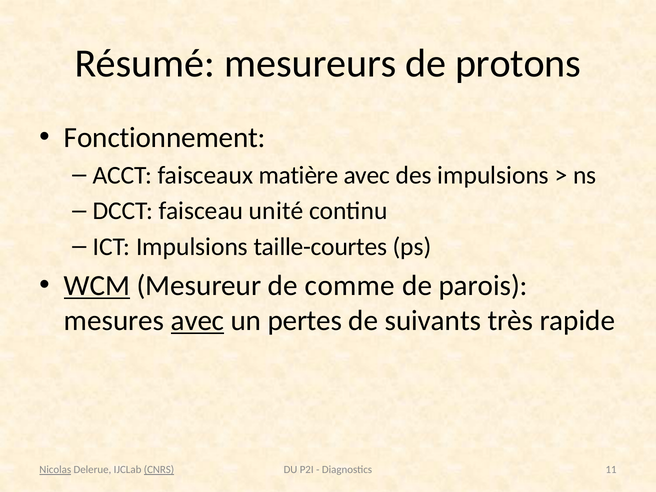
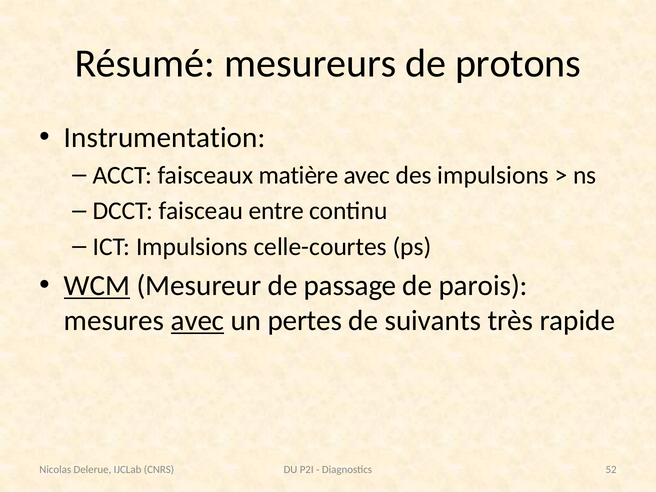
Fonctionnement: Fonctionnement -> Instrumentation (165, 138)
unité: unité -> entre (276, 211)
taille-courtes: taille-courtes -> celle-courtes (320, 247)
comme: comme -> passage (350, 286)
11: 11 -> 52 (611, 470)
Nicolas underline: present -> none (55, 470)
CNRS underline: present -> none (159, 470)
